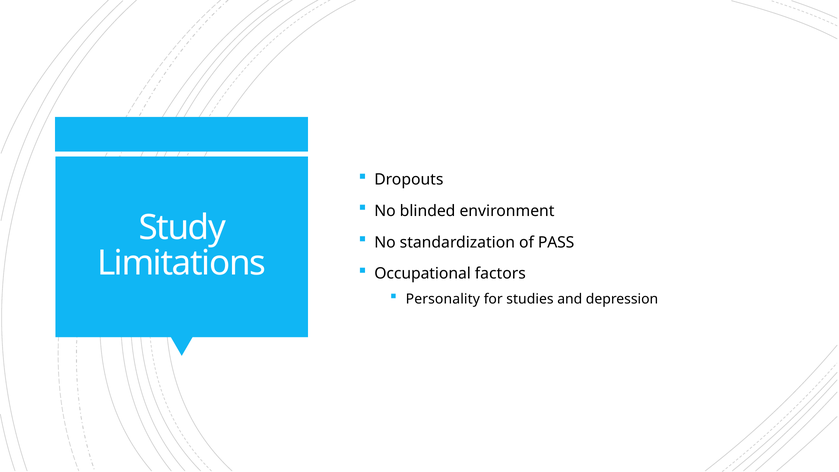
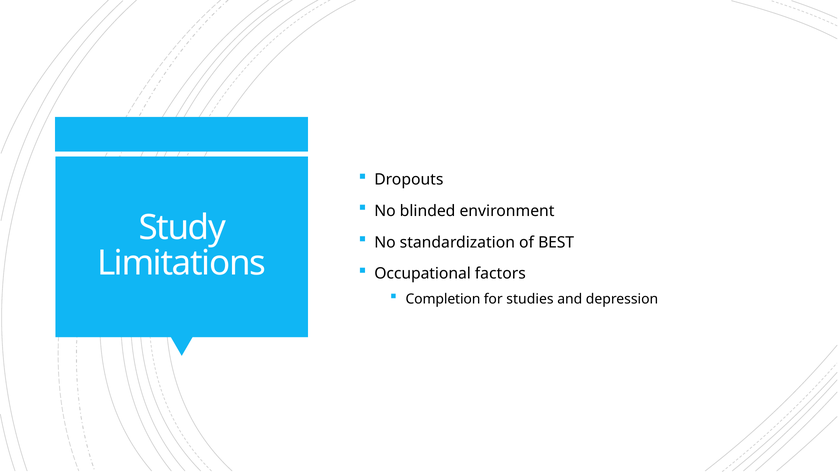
PASS: PASS -> BEST (556, 242)
Personality: Personality -> Completion (443, 299)
